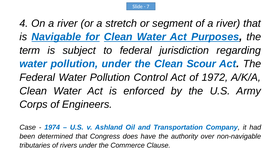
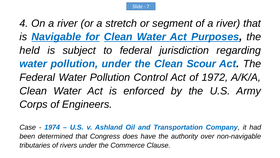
term: term -> held (30, 50)
